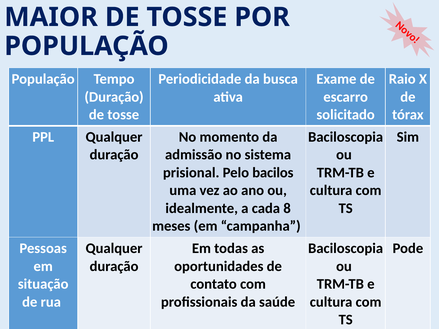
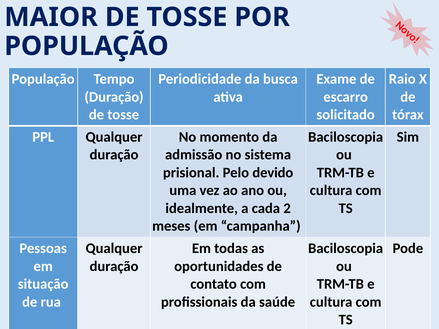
bacilos: bacilos -> devido (273, 173)
8: 8 -> 2 (287, 208)
